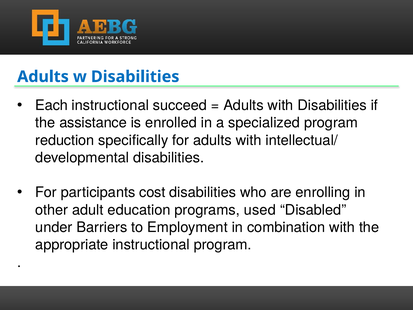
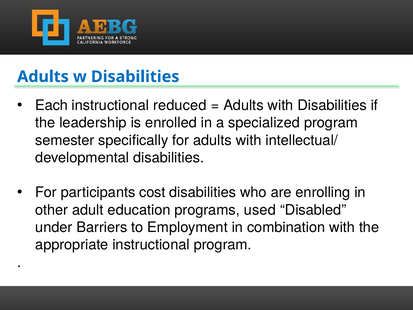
succeed: succeed -> reduced (180, 105)
assistance: assistance -> leadership (93, 123)
reduction: reduction -> semester (65, 140)
